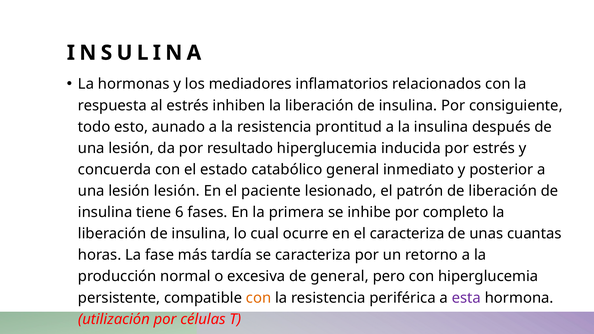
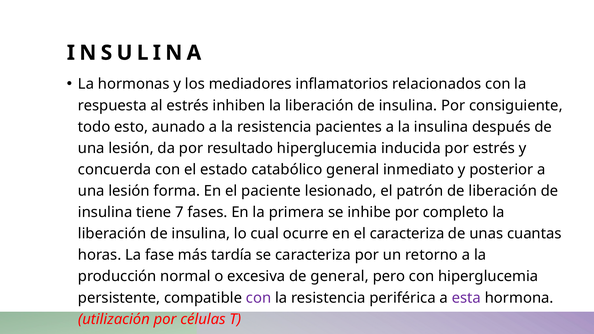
prontitud: prontitud -> pacientes (349, 127)
lesión lesión: lesión -> forma (177, 191)
6: 6 -> 7 (179, 212)
con colour: orange -> purple (259, 298)
